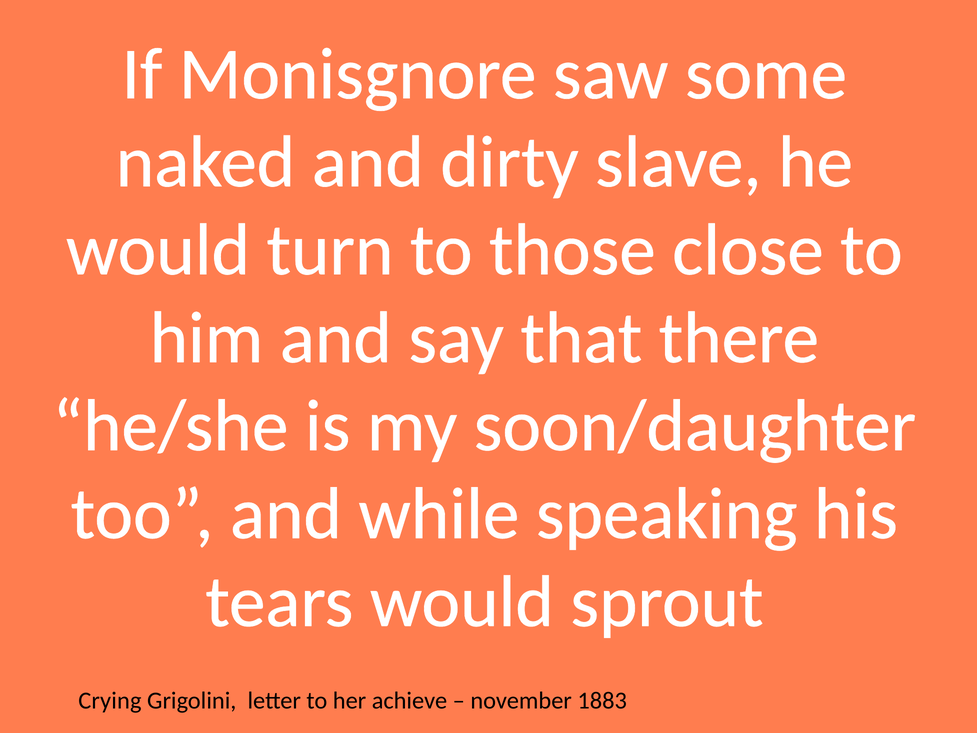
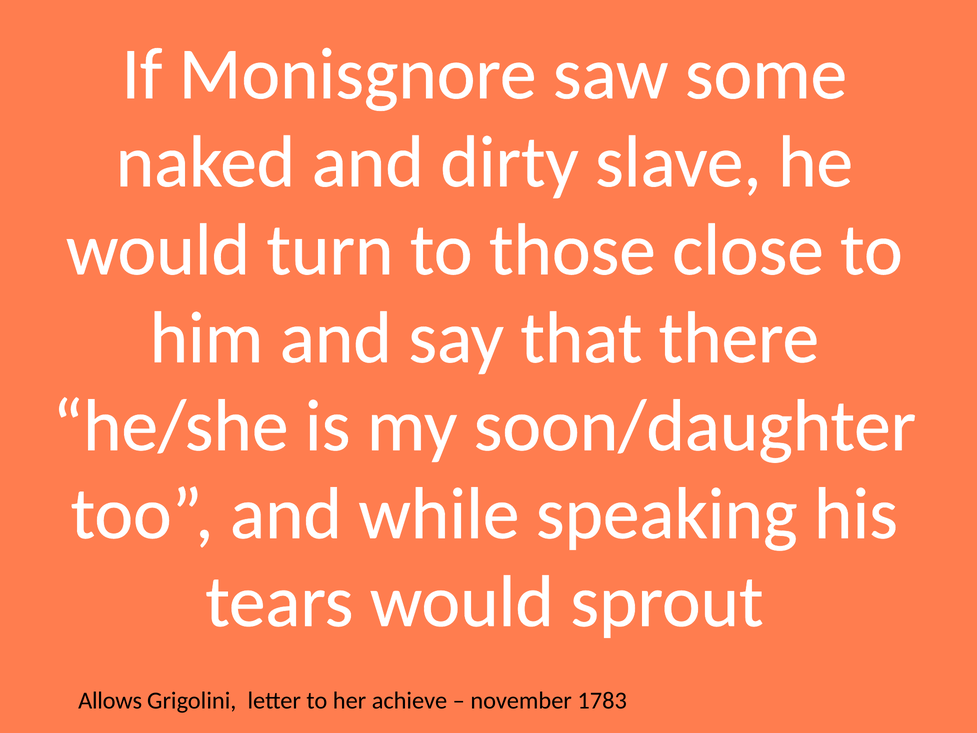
Crying: Crying -> Allows (110, 700)
1883: 1883 -> 1783 (602, 700)
